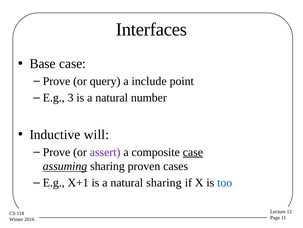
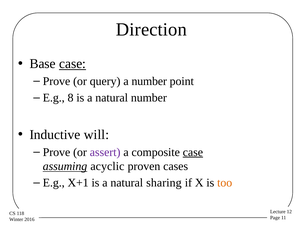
Interfaces: Interfaces -> Direction (151, 29)
case underline: none -> present (73, 64)
a include: include -> number (149, 81)
3: 3 -> 8 (71, 97)
assuming sharing: sharing -> acyclic (107, 166)
too colour: blue -> orange (225, 182)
